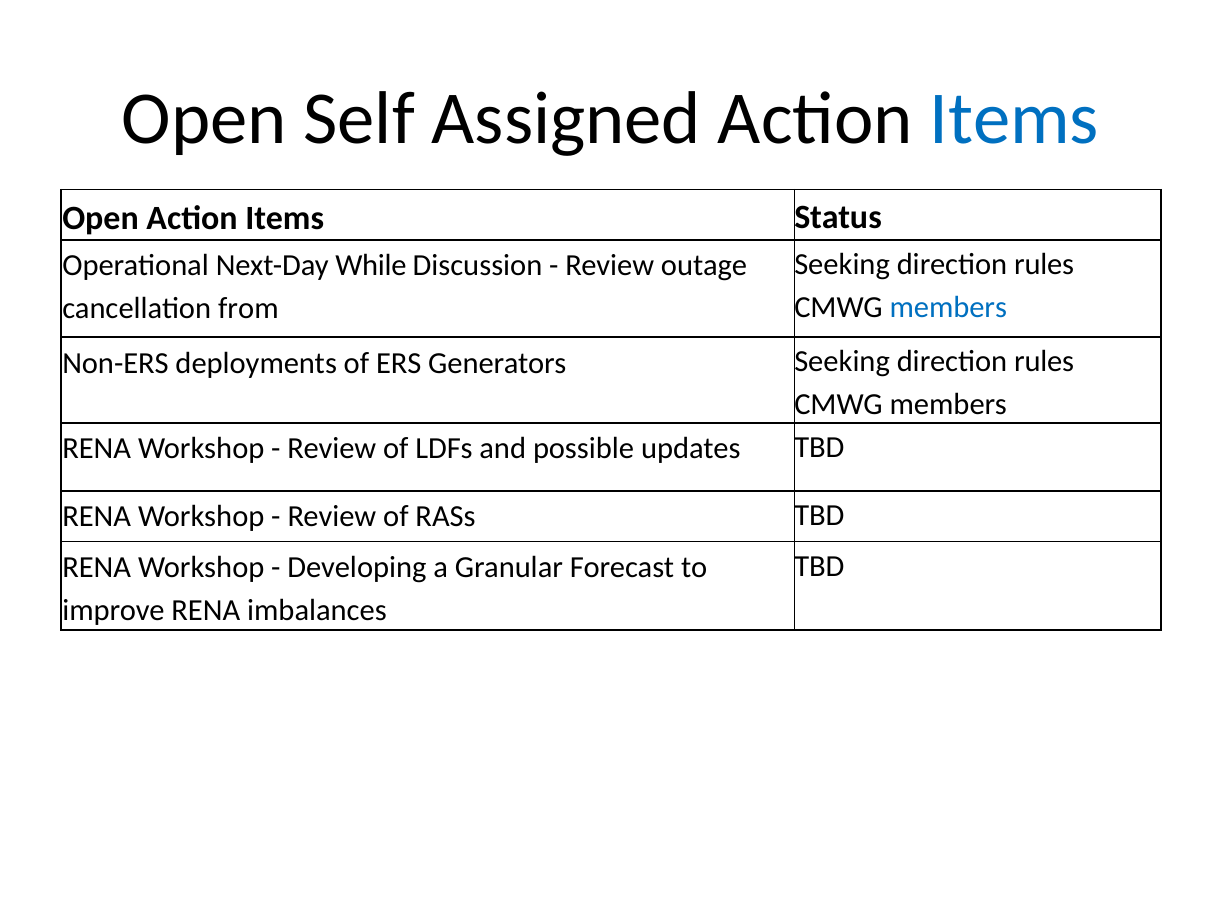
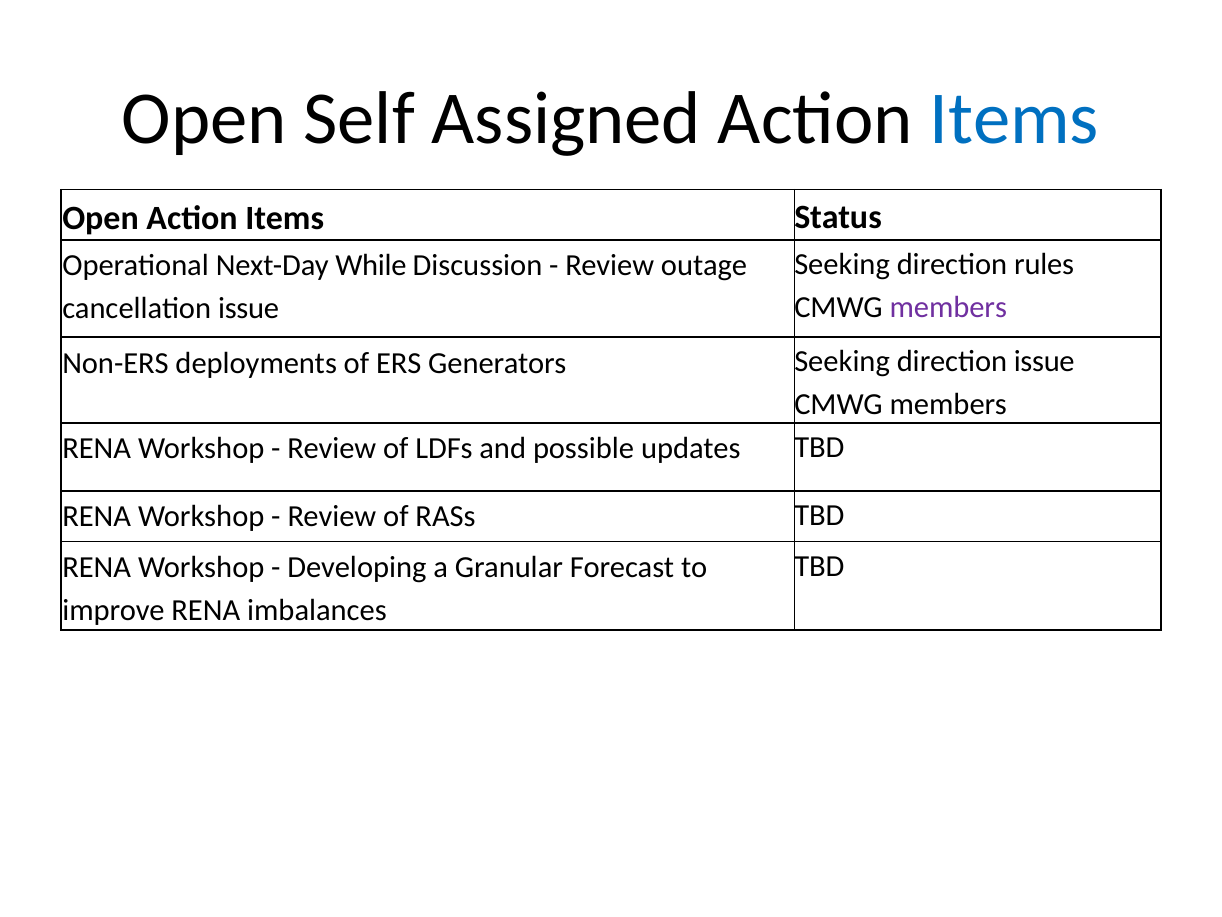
members colour: blue -> purple (948, 307)
cancellation from: from -> issue (249, 309)
Generators Seeking direction rules: rules -> issue (1044, 362)
